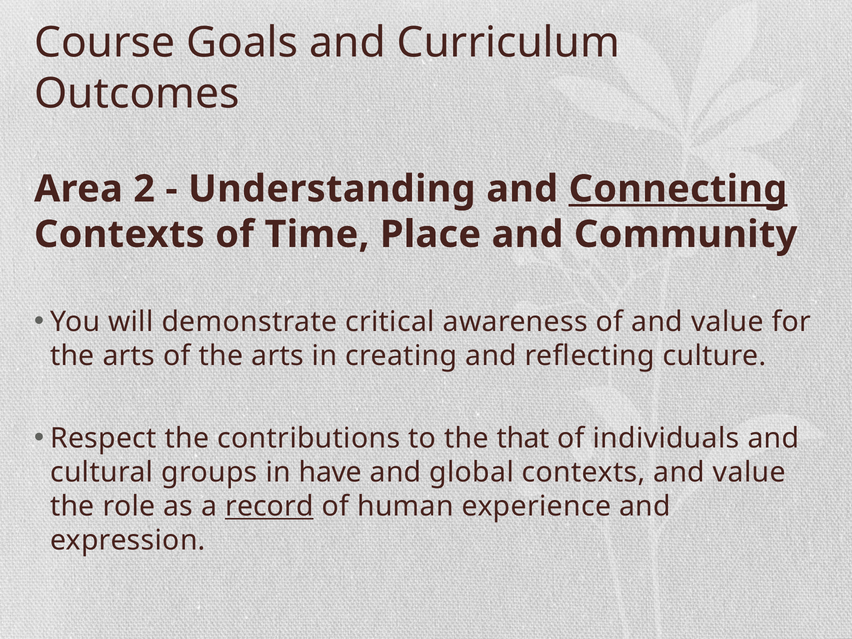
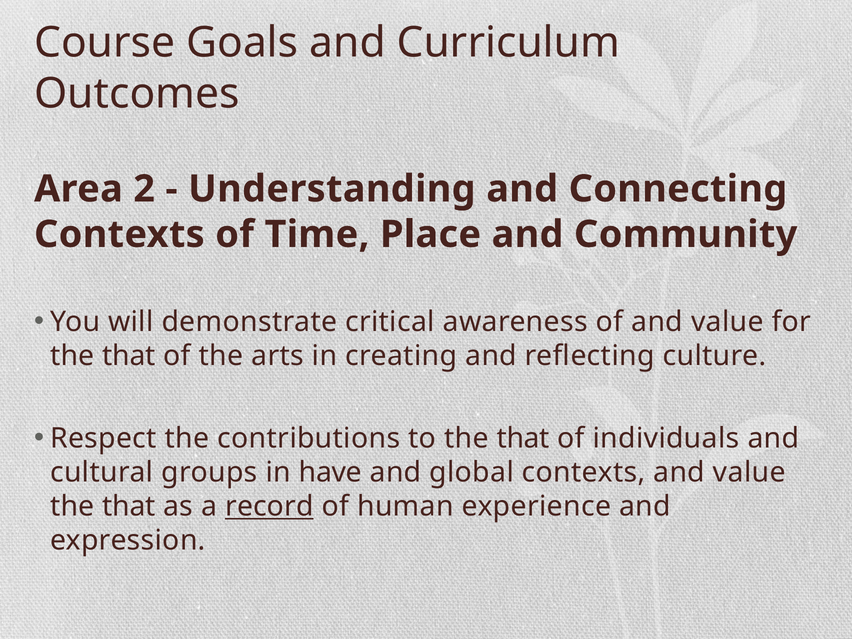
Connecting underline: present -> none (678, 189)
arts: arts -> that (129, 356)
role: role -> that (129, 506)
